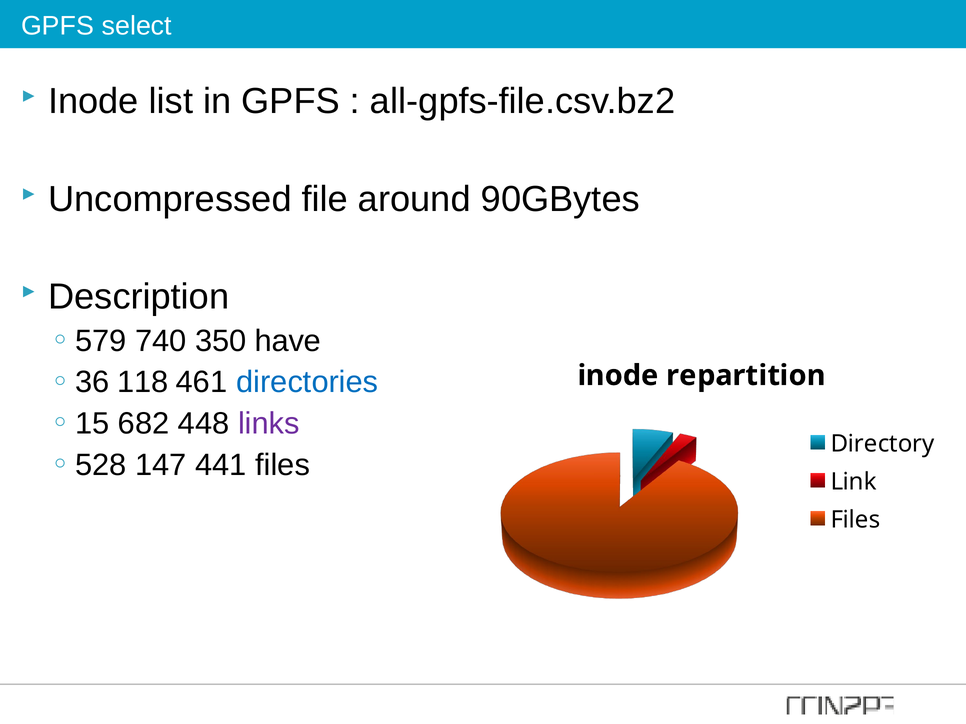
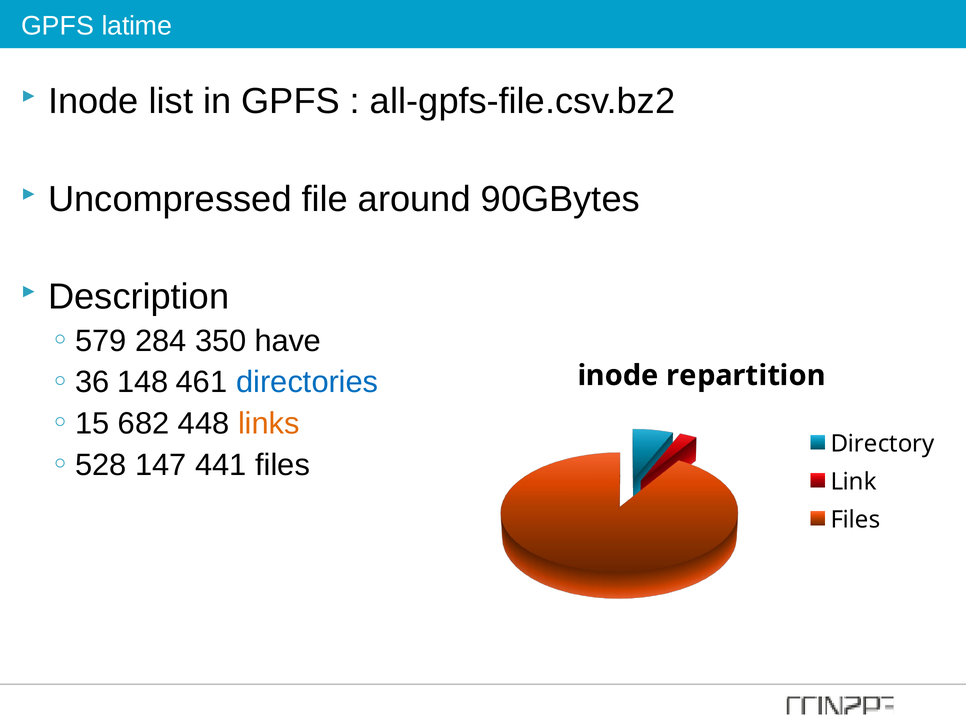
select: select -> latime (137, 26)
740: 740 -> 284 (161, 341)
118: 118 -> 148 (143, 383)
links colour: purple -> orange (269, 424)
